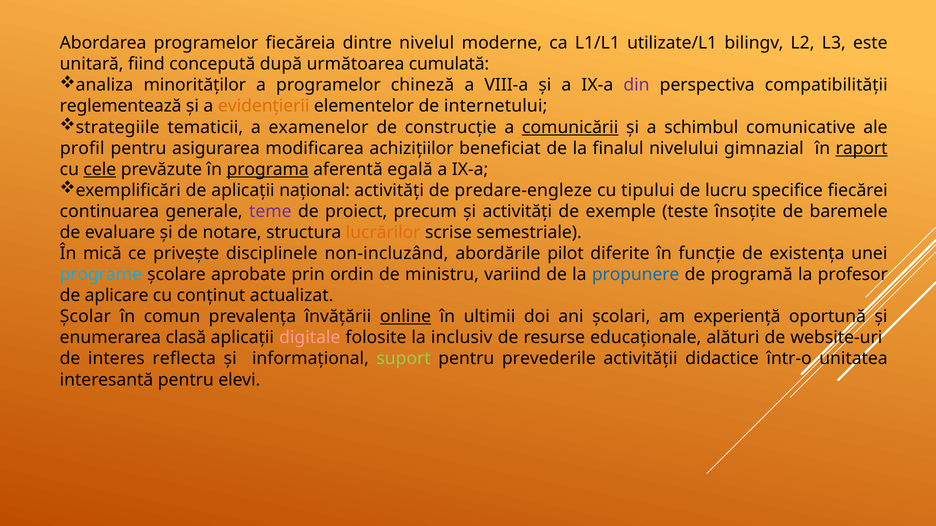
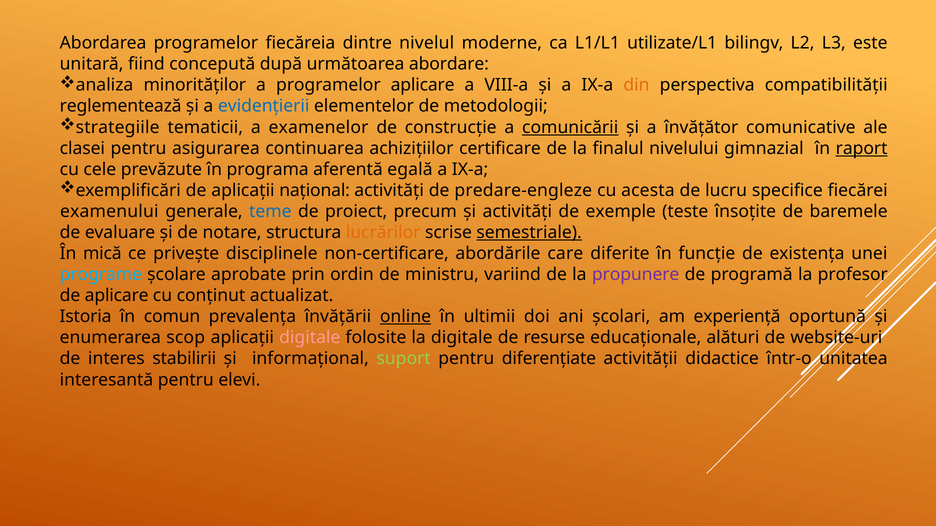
cumulată: cumulată -> abordare (449, 64)
programelor chineză: chineză -> aplicare (423, 85)
din colour: purple -> orange (636, 85)
evidențierii colour: orange -> blue (264, 106)
internetului: internetului -> metodologii (496, 106)
schimbul: schimbul -> învățător (701, 127)
profil: profil -> clasei (82, 148)
modificarea: modificarea -> continuarea (315, 148)
beneficiat: beneficiat -> certificare (500, 148)
cele underline: present -> none (100, 169)
programa underline: present -> none (268, 169)
tipului: tipului -> acesta (648, 191)
continuarea: continuarea -> examenului (109, 212)
teme colour: purple -> blue (270, 212)
semestriale underline: none -> present (529, 233)
non-incluzând: non-incluzând -> non-certificare (387, 254)
pilot: pilot -> care (565, 254)
propunere colour: blue -> purple (636, 275)
Școlar: Școlar -> Istoria (86, 317)
clasă: clasă -> scop (186, 338)
la inclusiv: inclusiv -> digitale (462, 338)
reflecta: reflecta -> stabilirii (184, 359)
prevederile: prevederile -> diferențiate (549, 359)
